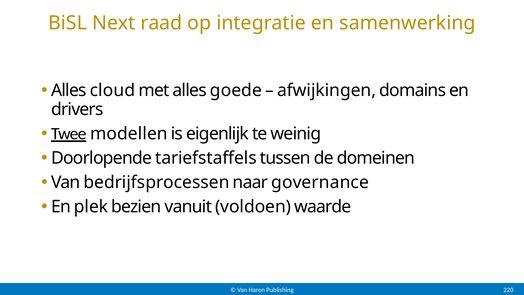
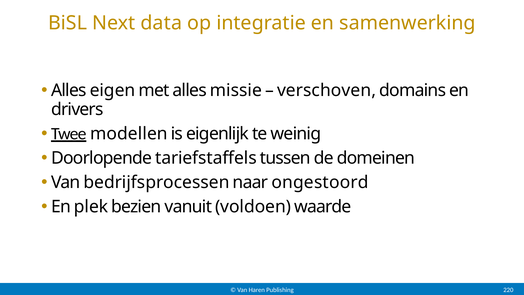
raad: raad -> data (161, 23)
cloud: cloud -> eigen (113, 90)
goede: goede -> missie (236, 90)
afwijkingen: afwijkingen -> verschoven (327, 90)
governance: governance -> ongestoord (320, 182)
